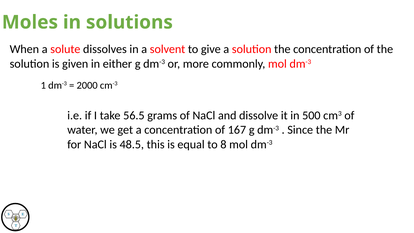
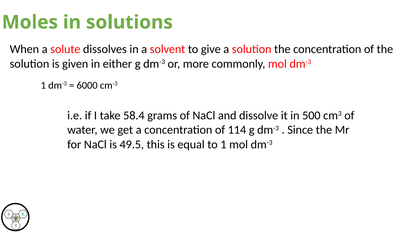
2000: 2000 -> 6000 (87, 85)
56.5: 56.5 -> 58.4 (134, 115)
167: 167 -> 114 (237, 130)
48.5: 48.5 -> 49.5 (132, 144)
to 8: 8 -> 1 (223, 144)
